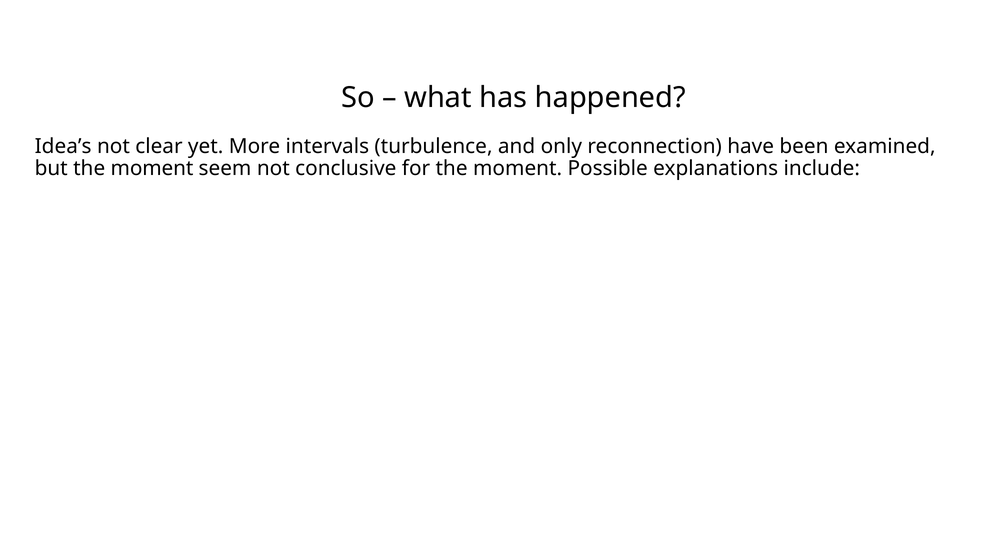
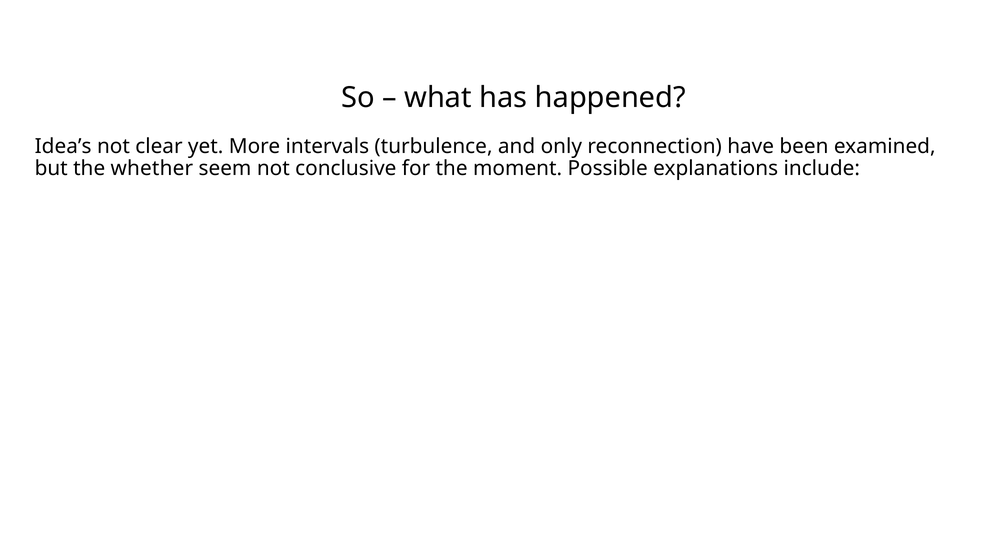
but the moment: moment -> whether (152, 169)
